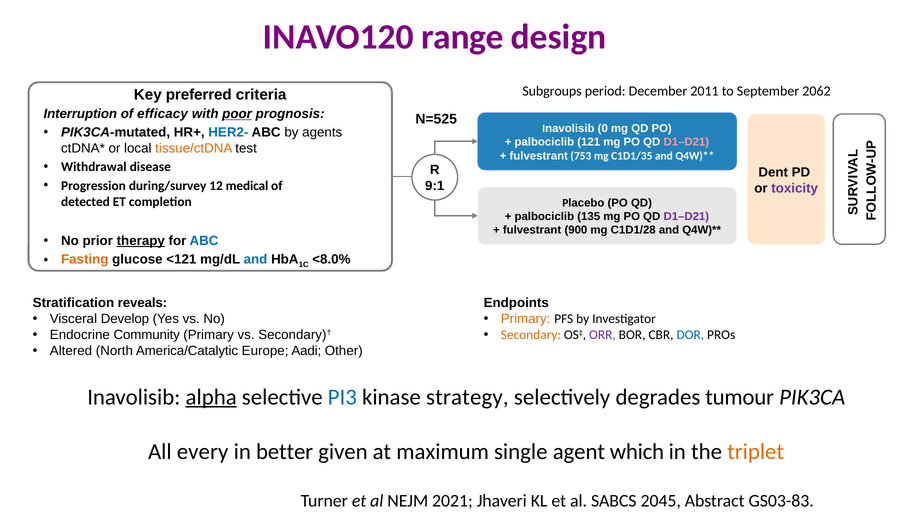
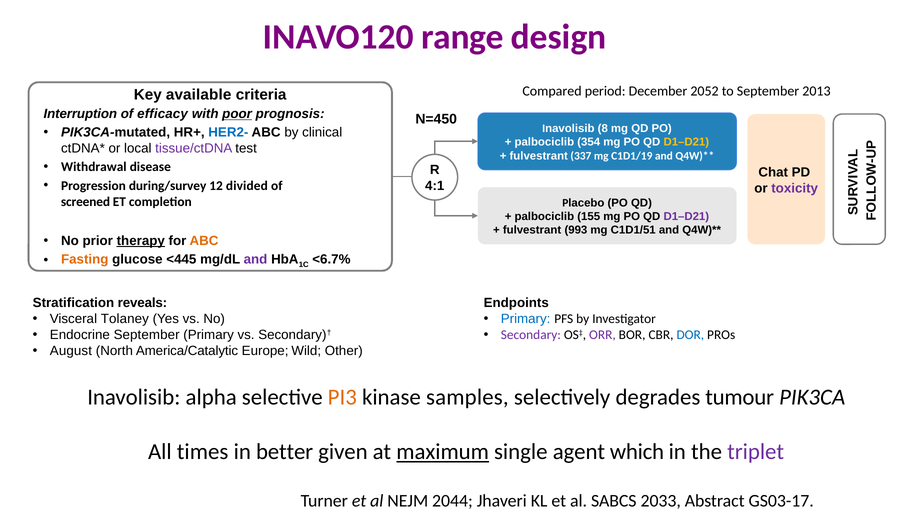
Subgroups: Subgroups -> Compared (552, 91)
2011: 2011 -> 2052 (705, 91)
2062: 2062 -> 2013 (816, 91)
preferred: preferred -> available (199, 95)
N=525: N=525 -> N=450 (436, 119)
0: 0 -> 8 (603, 128)
agents: agents -> clinical (322, 133)
121: 121 -> 354 (589, 142)
D1–D21 colour: pink -> yellow (686, 142)
tissue/ctDNA colour: orange -> purple (194, 149)
753: 753 -> 337 (581, 156)
C1D1/35: C1D1/35 -> C1D1/19 (632, 156)
Dent: Dent -> Chat (773, 172)
medical: medical -> divided (247, 186)
9:1: 9:1 -> 4:1 (435, 186)
detected: detected -> screened (85, 202)
135: 135 -> 155 (589, 217)
900: 900 -> 993 (576, 230)
C1D1/28: C1D1/28 -> C1D1/51 (633, 230)
ABC colour: blue -> orange (204, 241)
<121: <121 -> <445 (181, 259)
and colour: blue -> purple (255, 259)
<8.0%: <8.0% -> <6.7% (331, 259)
Develop: Develop -> Tolaney (125, 319)
Primary colour: orange -> blue (526, 319)
Endocrine Community: Community -> September (147, 335)
Secondary colour: orange -> purple (531, 335)
Altered: Altered -> August (71, 351)
Aadi: Aadi -> Wild (306, 351)
alpha underline: present -> none (211, 397)
PI3 colour: blue -> orange (342, 397)
strategy: strategy -> samples (467, 397)
every: every -> times (203, 452)
maximum underline: none -> present (443, 452)
triplet colour: orange -> purple (756, 452)
2021: 2021 -> 2044 (452, 501)
2045: 2045 -> 2033 (661, 501)
GS03-83: GS03-83 -> GS03-17 (781, 501)
